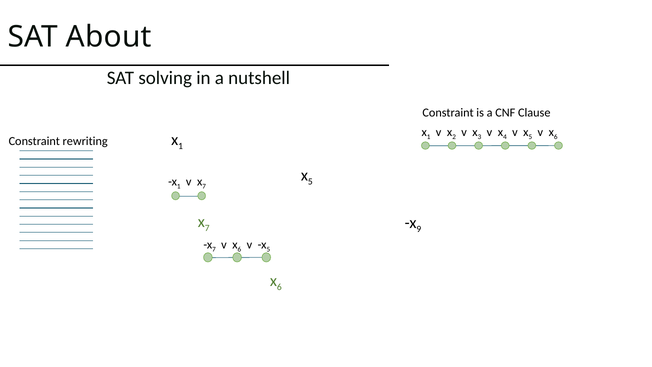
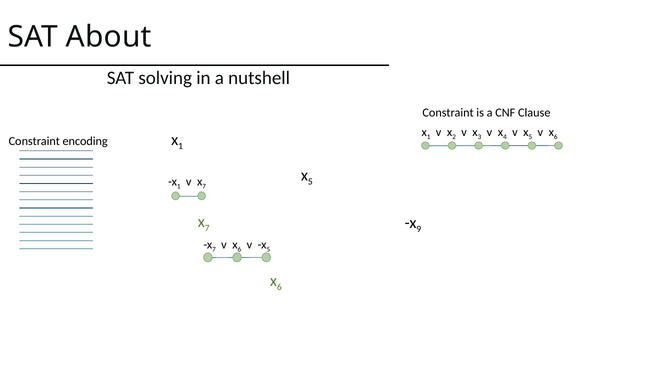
rewriting: rewriting -> encoding (85, 141)
